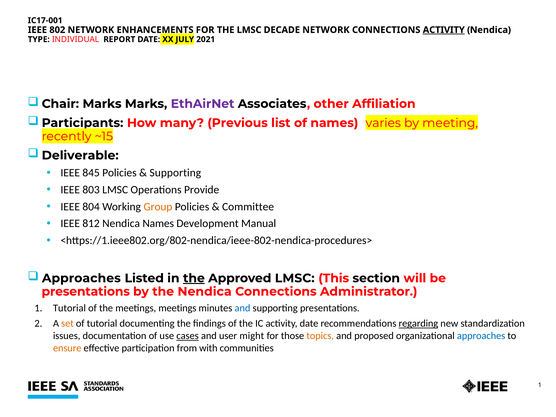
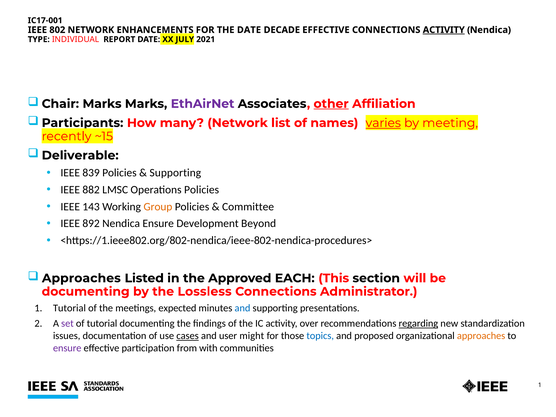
THE LMSC: LMSC -> DATE (249, 30)
DECADE NETWORK: NETWORK -> EFFECTIVE (326, 30)
other underline: none -> present (331, 104)
many Previous: Previous -> Network (238, 123)
varies underline: none -> present (383, 123)
845: 845 -> 839 (91, 173)
803: 803 -> 882 (91, 190)
Operations Provide: Provide -> Policies (202, 190)
804: 804 -> 143 (91, 207)
812: 812 -> 892 (91, 224)
Nendica Names: Names -> Ensure (158, 224)
Manual: Manual -> Beyond (259, 224)
the underline: present -> none (194, 278)
Approved LMSC: LMSC -> EACH (295, 278)
presentations: presentations -> documenting (86, 292)
the Nendica: Nendica -> Lossless (205, 292)
meetings meetings: meetings -> expected (177, 308)
set colour: orange -> purple (67, 324)
activity date: date -> over (309, 324)
topics colour: orange -> blue (320, 336)
approaches colour: blue -> orange (481, 336)
ensure colour: orange -> purple (67, 348)
